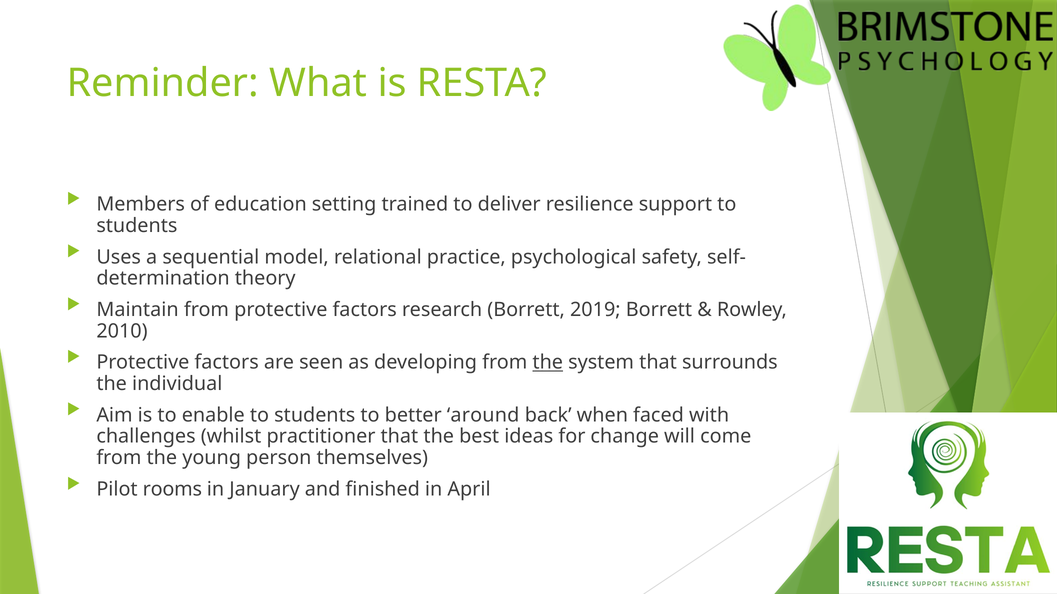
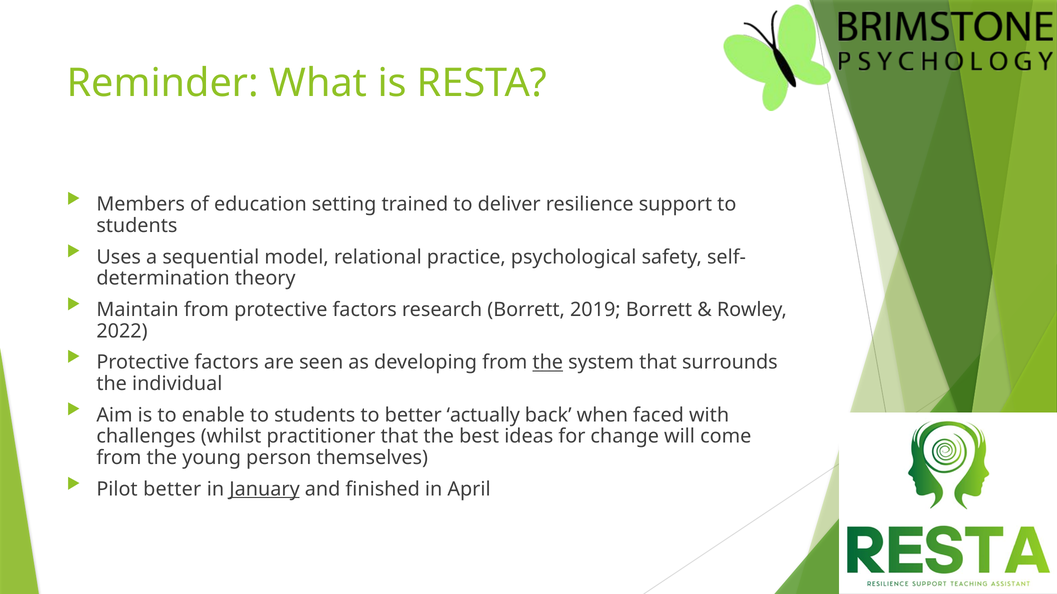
2010: 2010 -> 2022 (122, 331)
around: around -> actually (483, 415)
Pilot rooms: rooms -> better (172, 490)
January underline: none -> present (265, 490)
